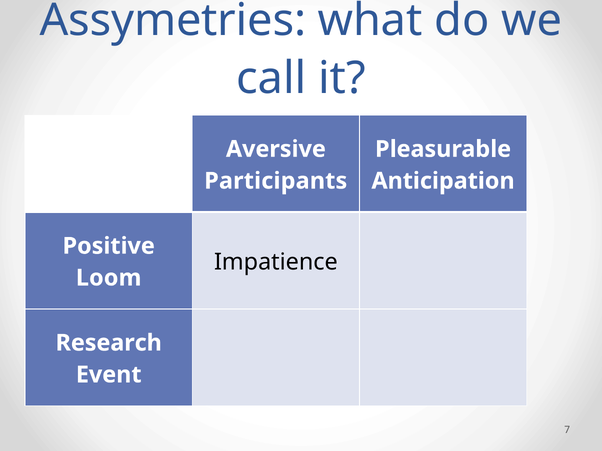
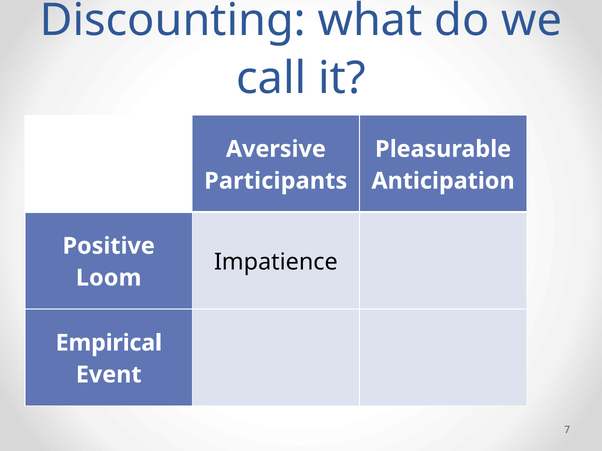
Assymetries: Assymetries -> Discounting (173, 20)
Research: Research -> Empirical (109, 343)
